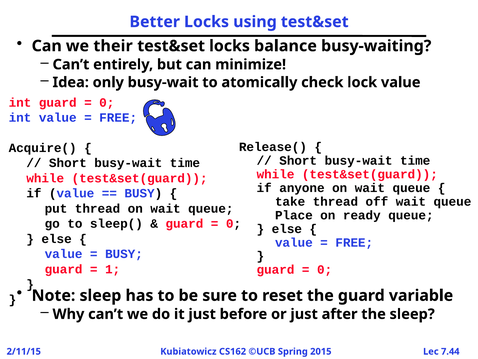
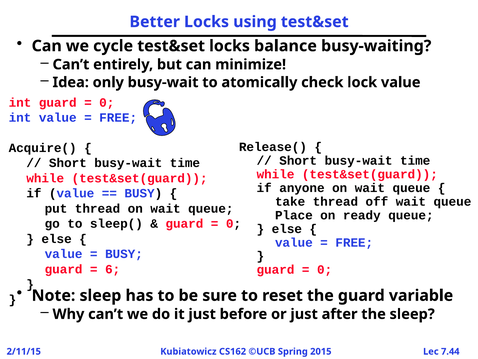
their: their -> cycle (113, 46)
1: 1 -> 6 (113, 269)
